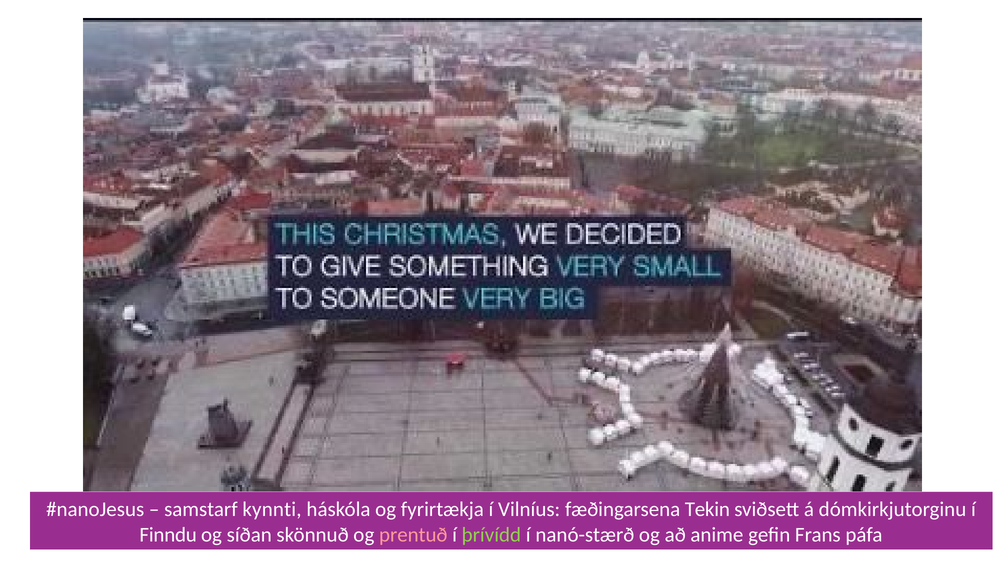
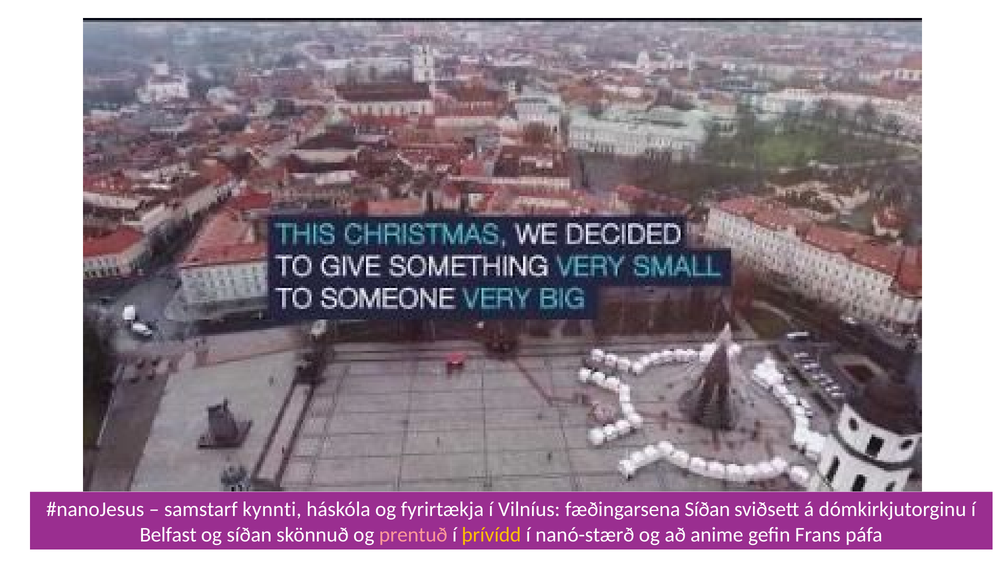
fæðingarsena Tekin: Tekin -> Síðan (707, 510)
Finndu: Finndu -> Belfast (168, 535)
þrívídd colour: light green -> yellow (491, 535)
